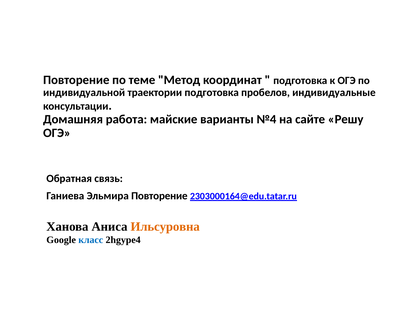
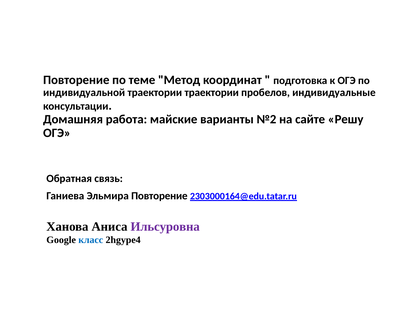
траектории подготовка: подготовка -> траектории (212, 93)
№4: №4 -> №2 (266, 119)
Ильсуровна colour: orange -> purple (165, 227)
